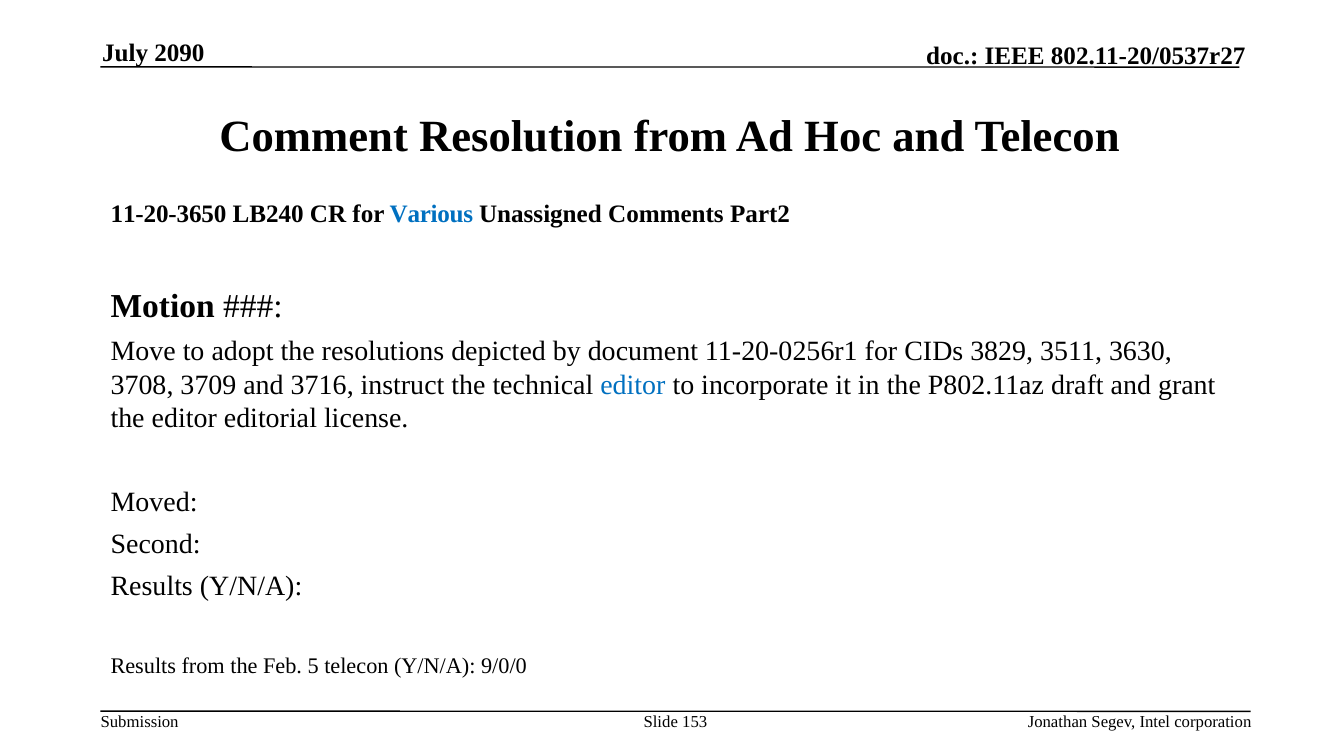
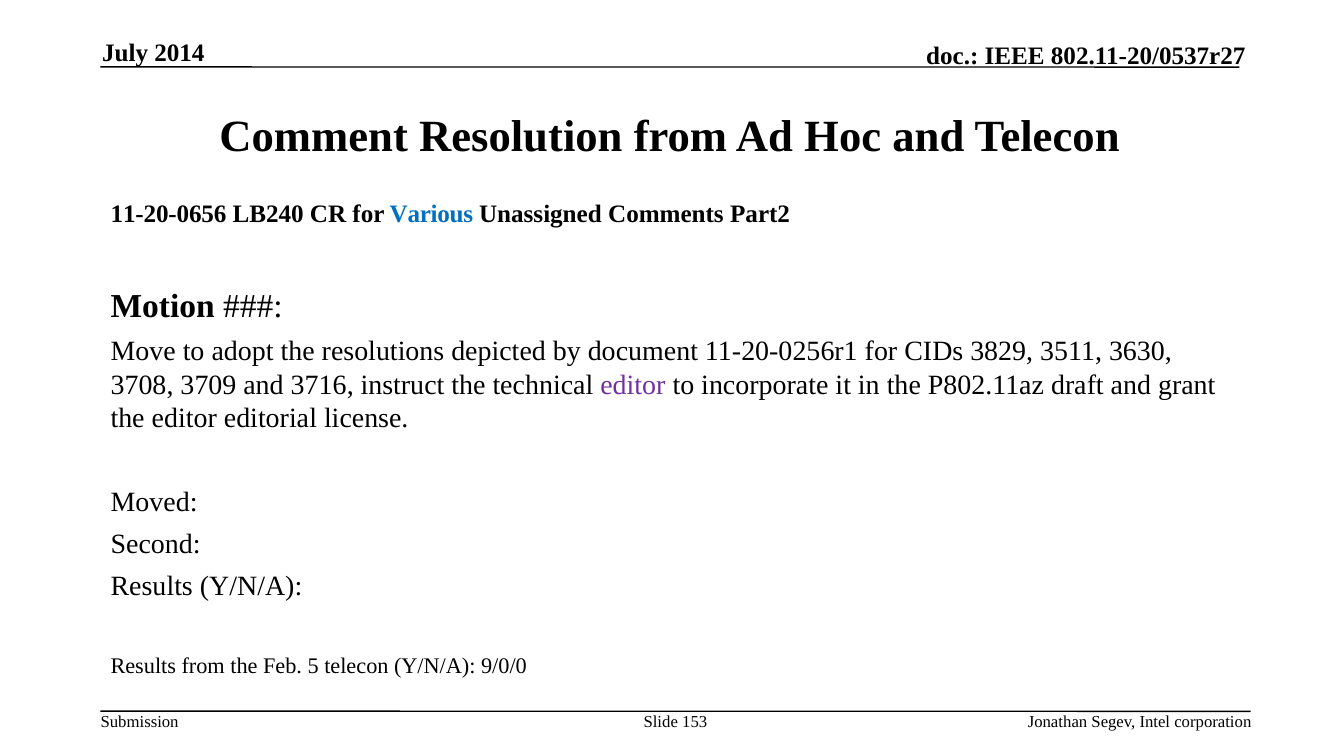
2090: 2090 -> 2014 (179, 53)
11-20-3650: 11-20-3650 -> 11-20-0656 (169, 214)
editor colour: blue -> purple (633, 385)
